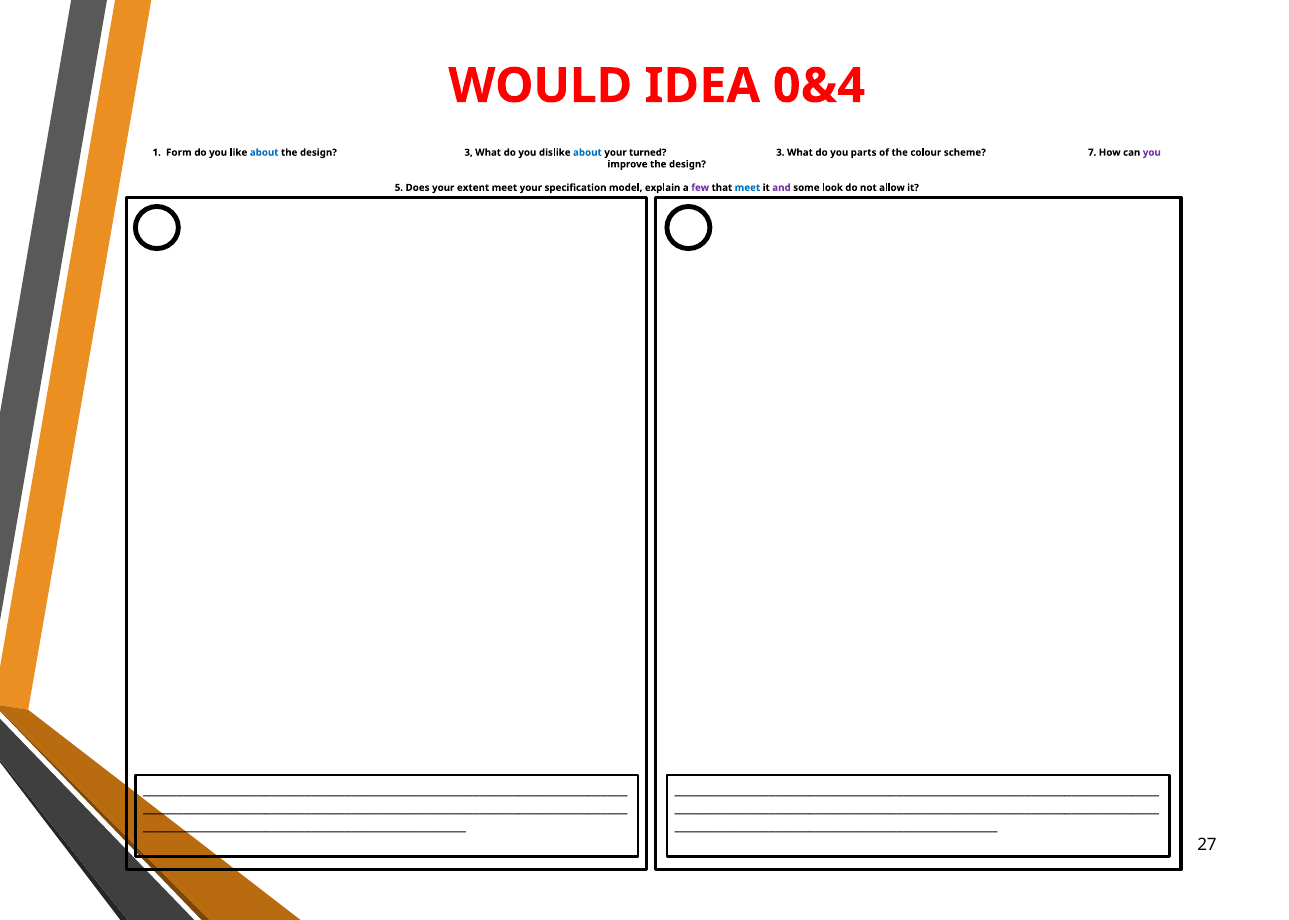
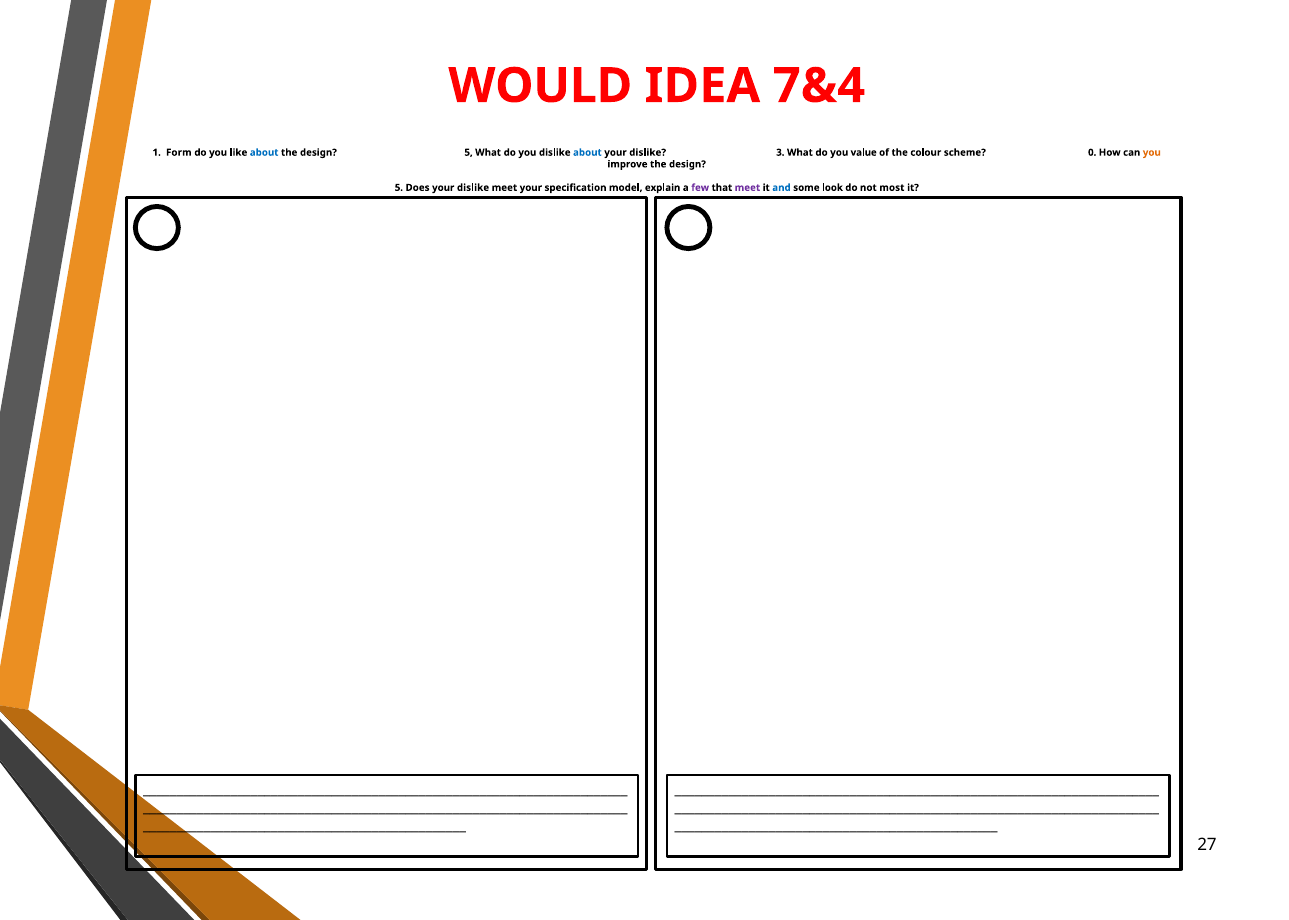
0&4: 0&4 -> 7&4 (819, 86)
3: 3 -> 5 (469, 153)
turned: turned -> dislike (648, 153)
parts: parts -> value (864, 153)
7: 7 -> 0 (1092, 153)
you colour: purple -> orange (1152, 153)
Does your extent: extent -> dislike (473, 188)
meet colour: blue -> purple (747, 188)
and colour: purple -> blue (781, 188)
allow: allow -> most (892, 188)
